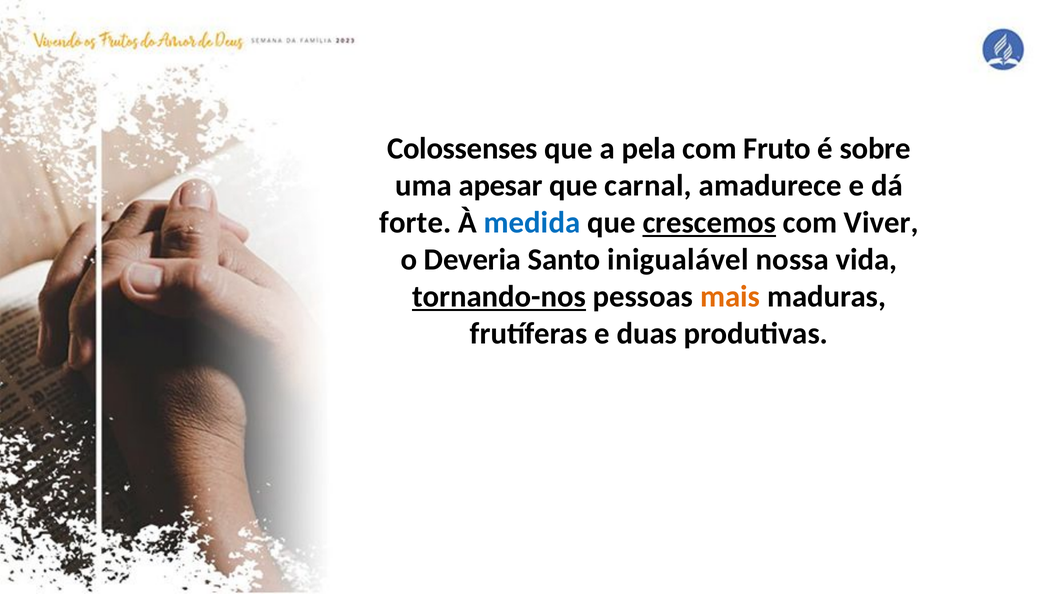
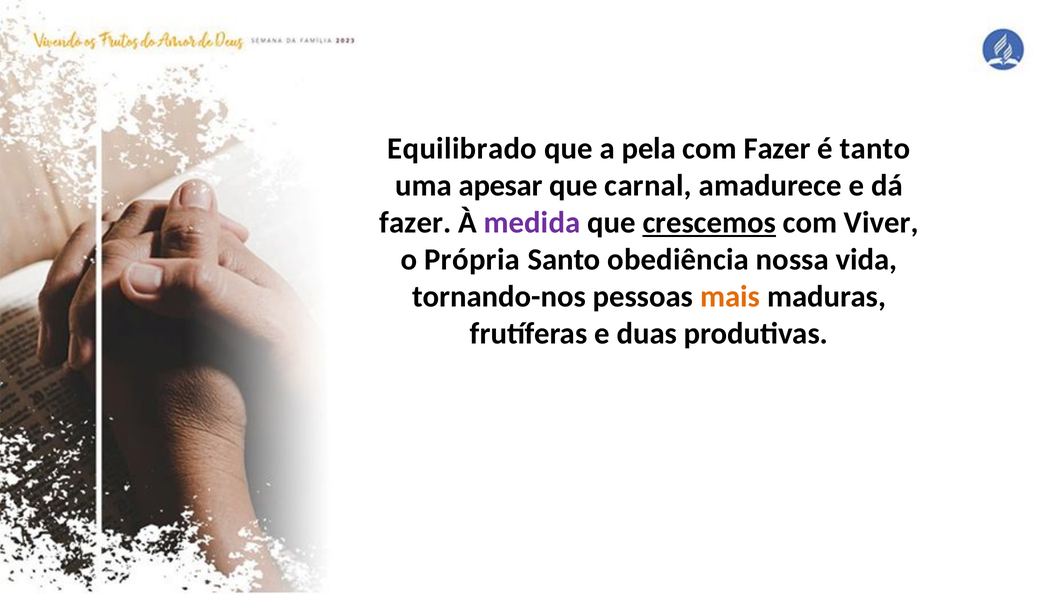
Colossenses: Colossenses -> Equilibrado (462, 149)
com Fruto: Fruto -> Fazer (777, 149)
sobre: sobre -> tanto (875, 149)
forte: forte -> fazer (415, 223)
medida colour: blue -> purple (532, 223)
Deveria: Deveria -> Própria (472, 260)
inigualável: inigualável -> obediência (678, 260)
tornando-nos underline: present -> none (499, 297)
